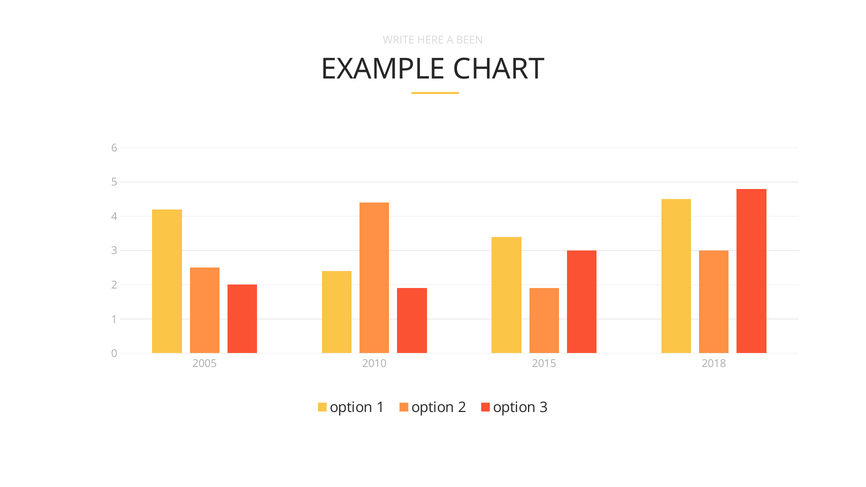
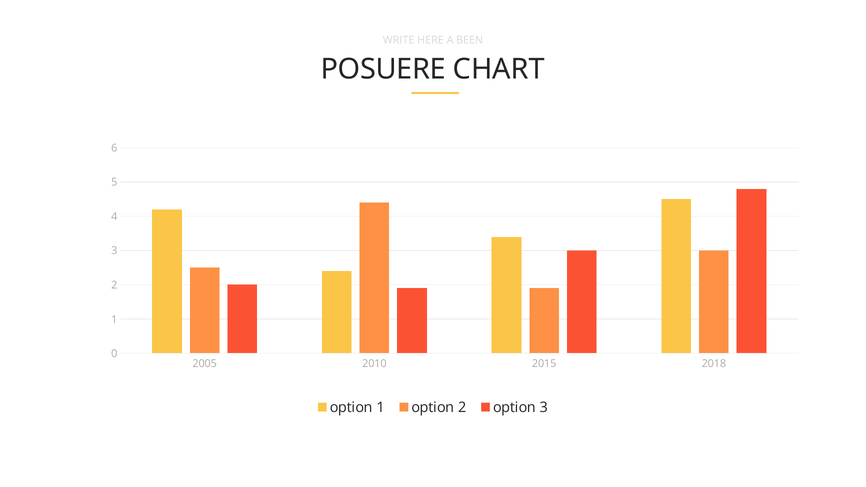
EXAMPLE: EXAMPLE -> POSUERE (383, 69)
